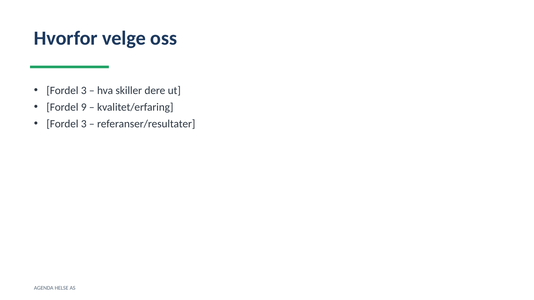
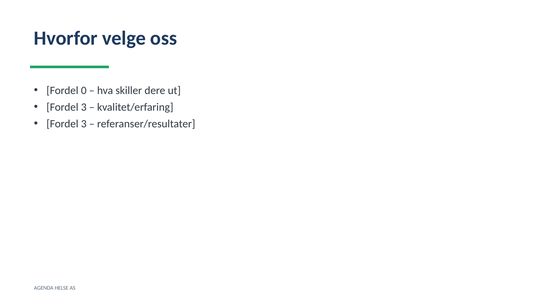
3: 3 -> 0 (84, 90)
9: 9 -> 3 (84, 107)
